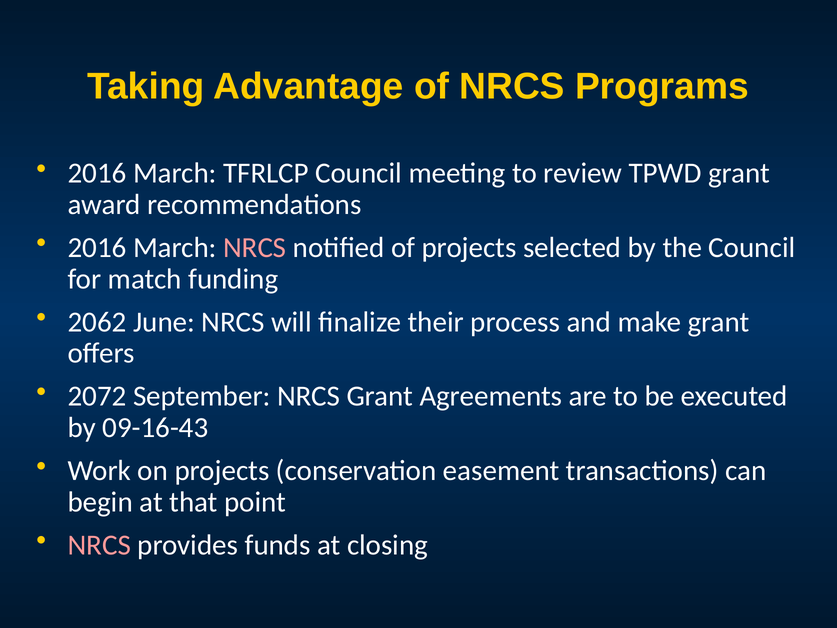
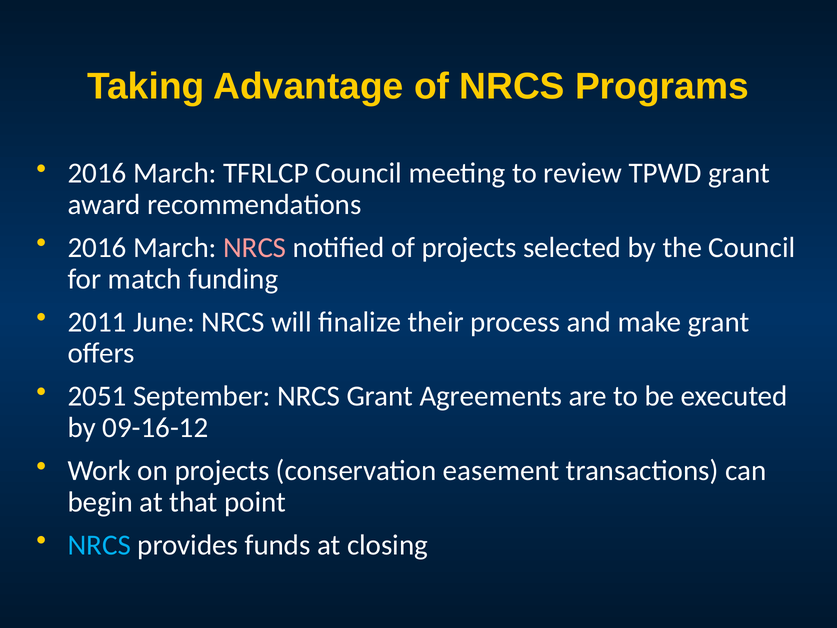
2062: 2062 -> 2011 (97, 322)
2072: 2072 -> 2051 (97, 396)
09-16-43: 09-16-43 -> 09-16-12 (155, 428)
NRCS colour: pink -> light blue (99, 545)
